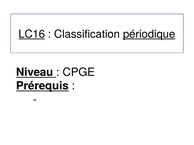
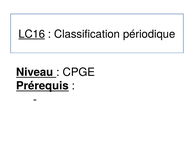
périodique underline: present -> none (149, 34)
